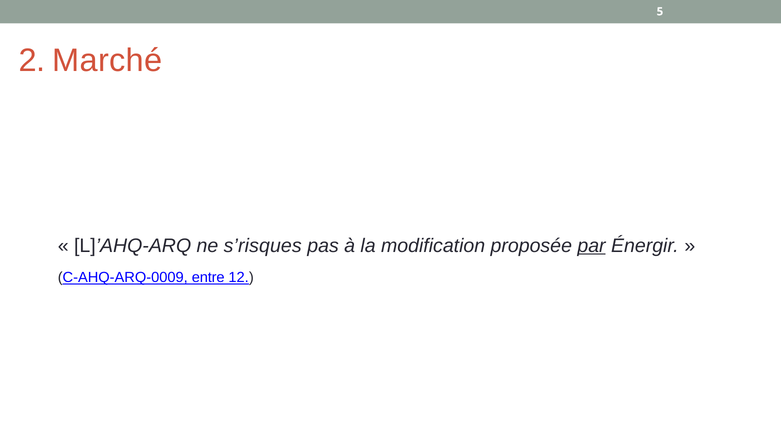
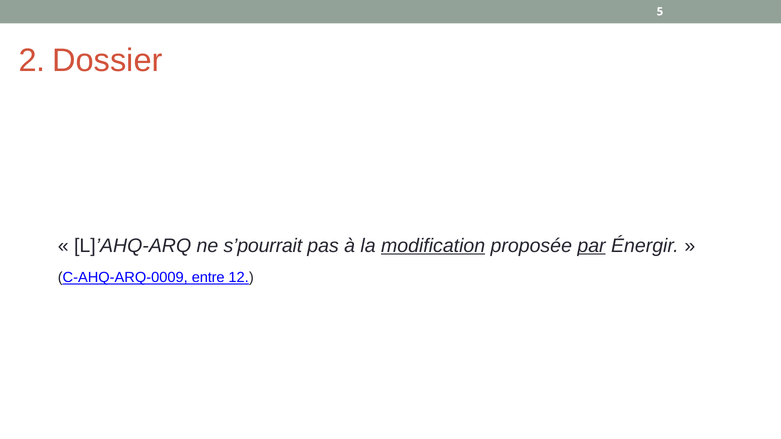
Marché: Marché -> Dossier (107, 61)
s’risques: s’risques -> s’pourrait (263, 246)
modification underline: none -> present (433, 246)
